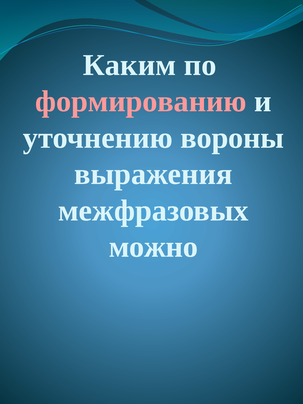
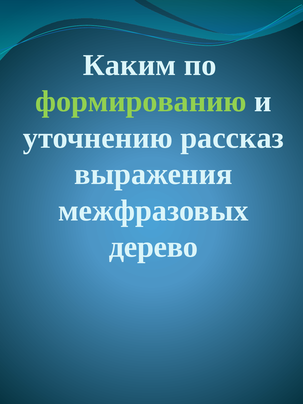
формированию colour: pink -> light green (141, 101)
вороны: вороны -> рассказ (232, 138)
можно: можно -> дерево (153, 247)
